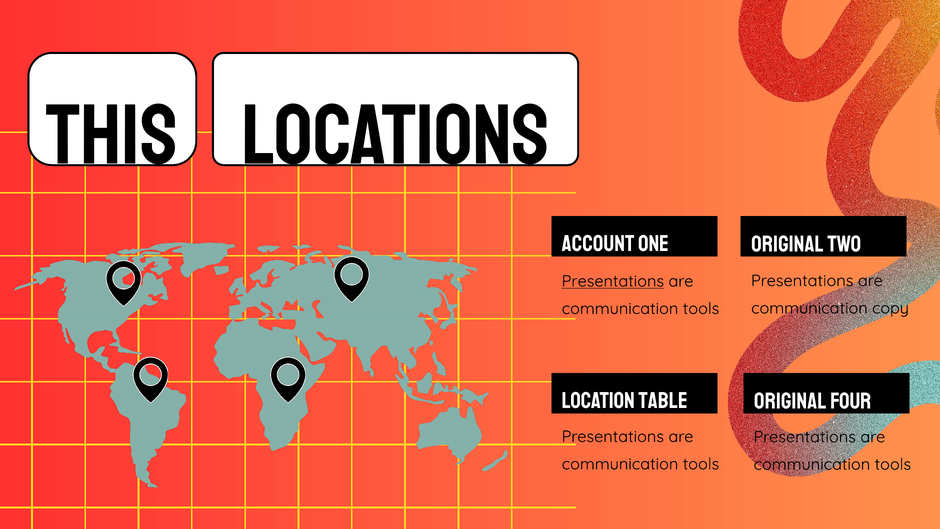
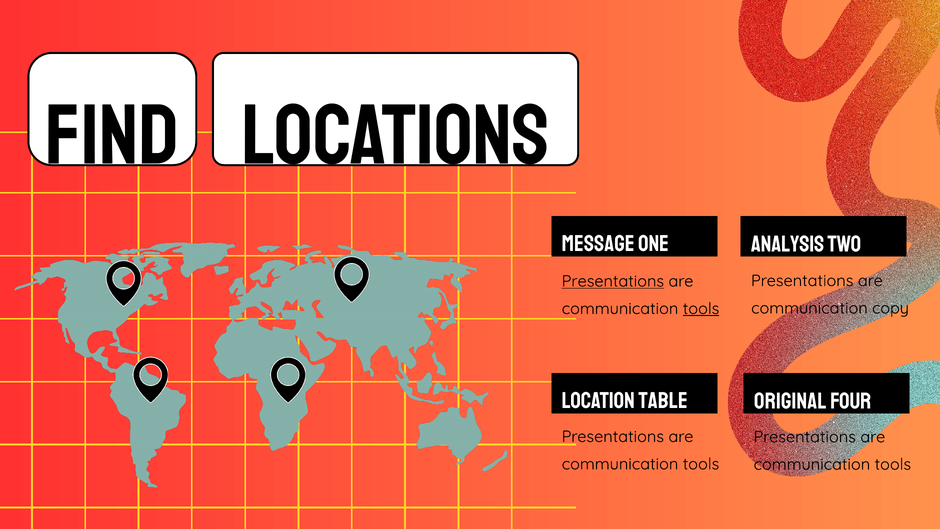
This: This -> Find (112, 135)
ACCOUNT: ACCOUNT -> MESSAGE (598, 244)
ORIGINAL: ORIGINAL -> ANALYSIS (788, 244)
tools underline: none -> present (701, 308)
